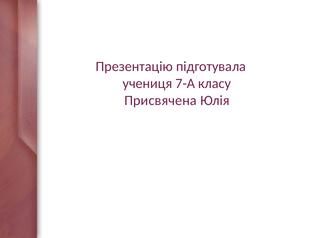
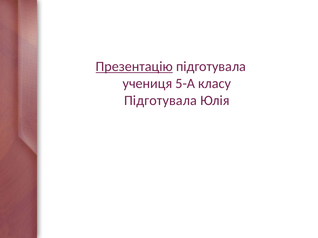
Презентацію underline: none -> present (134, 67)
7-А: 7-А -> 5-А (185, 84)
Присвячена: Присвячена -> Підготувала (161, 101)
